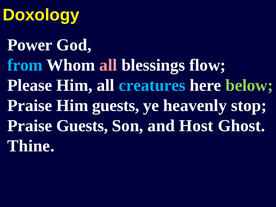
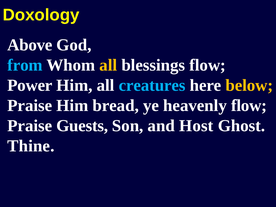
Power: Power -> Above (30, 45)
all colour: pink -> yellow (108, 65)
Please: Please -> Power (30, 85)
below colour: light green -> yellow (249, 85)
Him guests: guests -> bread (116, 106)
heavenly stop: stop -> flow (249, 106)
